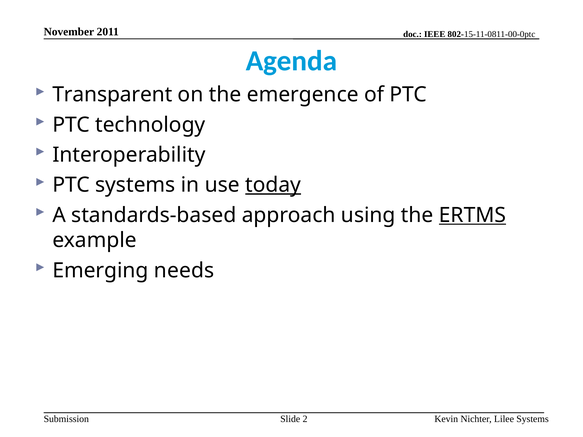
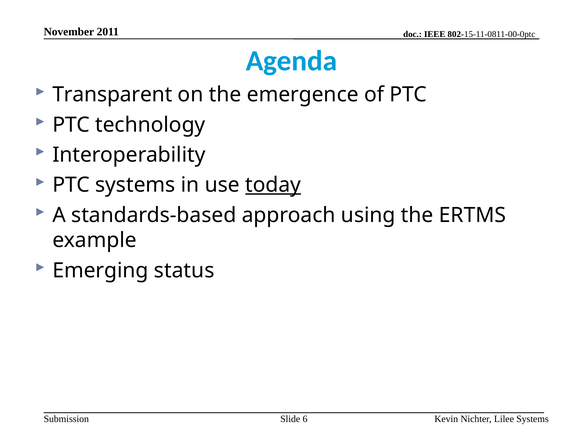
ERTMS underline: present -> none (473, 215)
needs: needs -> status (184, 271)
2: 2 -> 6 (305, 419)
